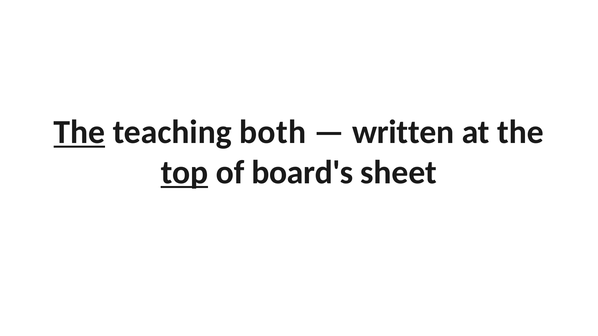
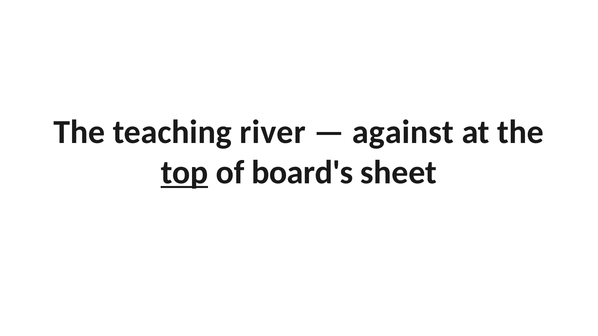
The underline: present -> none (79, 132)
both: both -> river (273, 132)
written: written -> against (403, 132)
